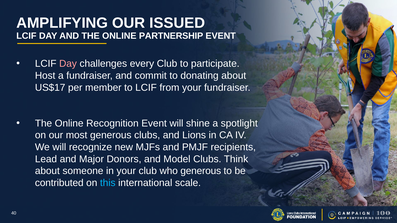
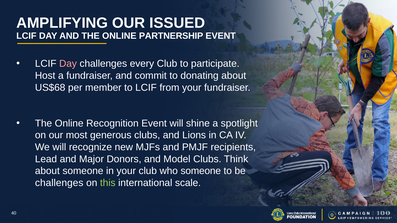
US$17: US$17 -> US$68 (50, 88)
who generous: generous -> someone (201, 171)
contributed: contributed -> challenges (59, 183)
this colour: light blue -> light green (108, 183)
